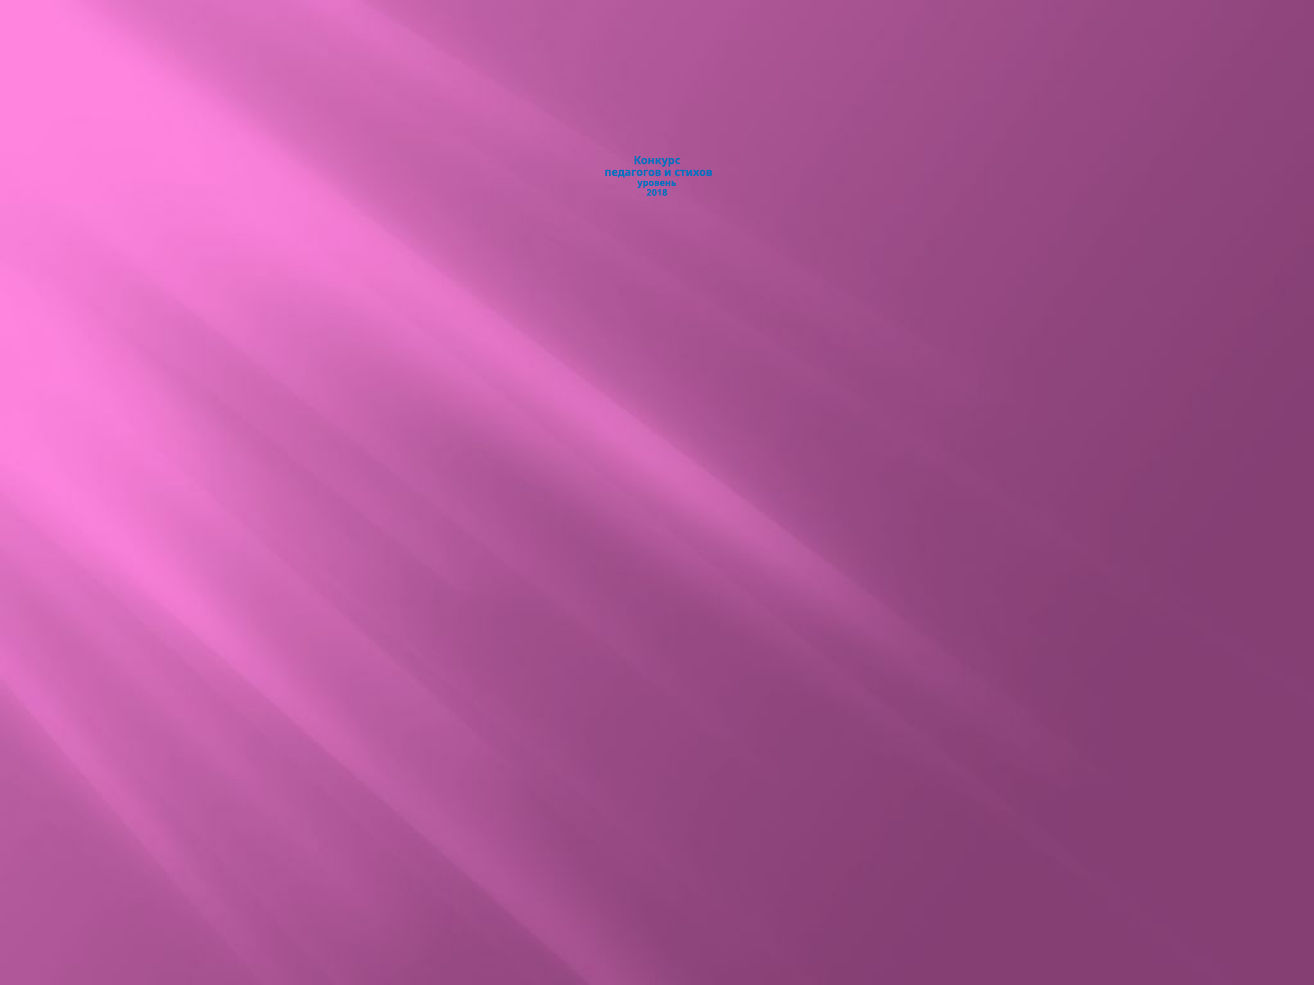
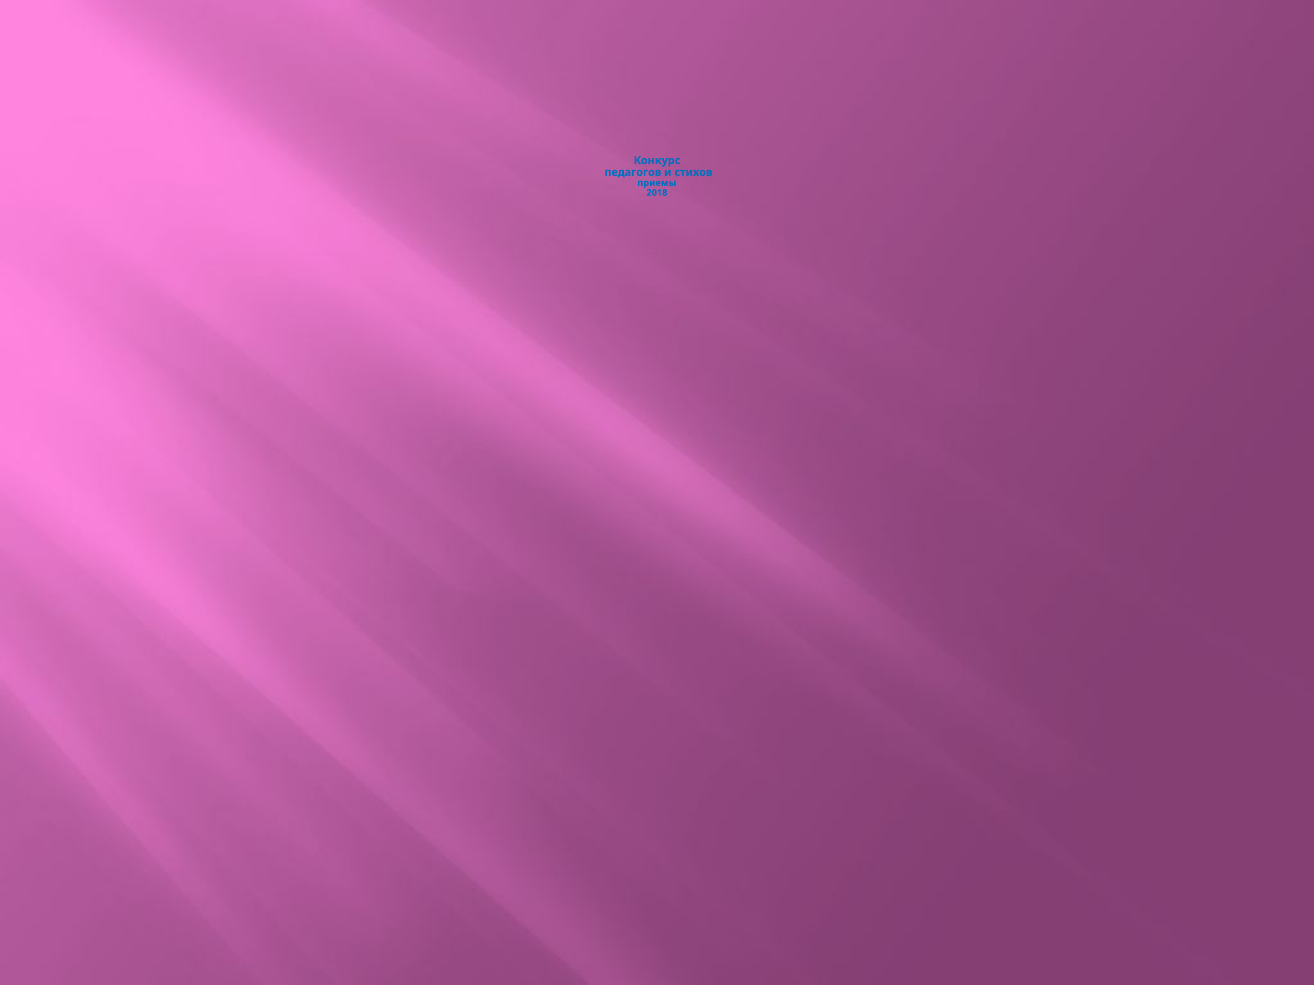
уровень: уровень -> приемы (657, 183)
